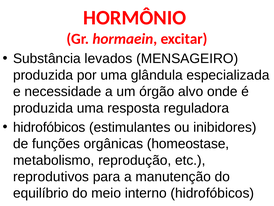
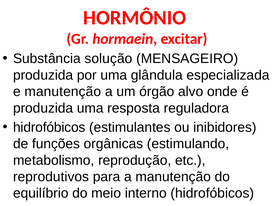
levados: levados -> solução (108, 58)
e necessidade: necessidade -> manutenção (63, 91)
homeostase: homeostase -> estimulando (188, 143)
